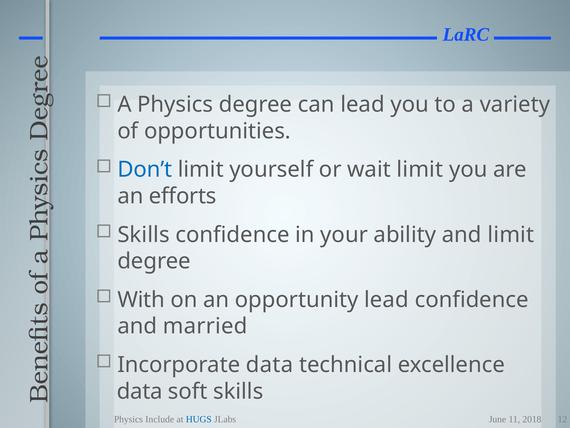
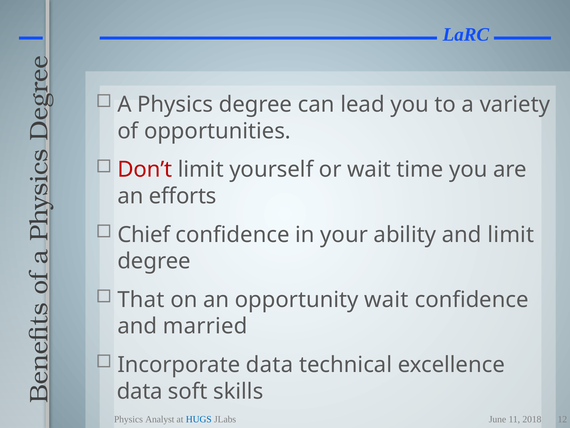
Don’t colour: blue -> red (145, 169)
wait limit: limit -> time (420, 169)
Skills: Skills -> Chief (144, 234)
With: With -> That (141, 299)
opportunity lead: lead -> wait (386, 299)
Include: Include -> Analyst (160, 419)
